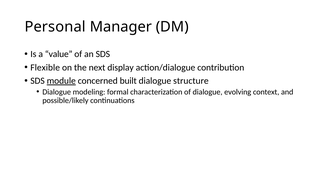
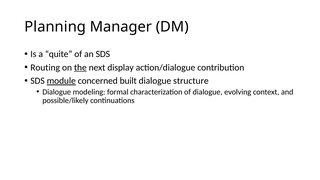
Personal: Personal -> Planning (55, 27)
value: value -> quite (59, 54)
Flexible: Flexible -> Routing (45, 67)
the underline: none -> present (80, 67)
